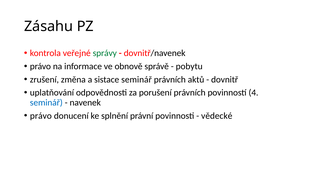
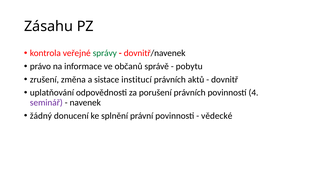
obnově: obnově -> občanů (129, 66)
sistace seminář: seminář -> institucí (137, 80)
seminář colour: blue -> purple (46, 103)
právo: právo -> žádný (41, 116)
